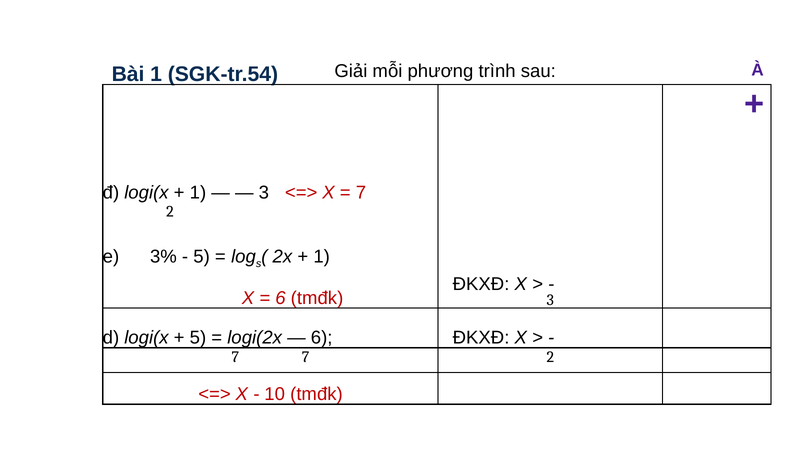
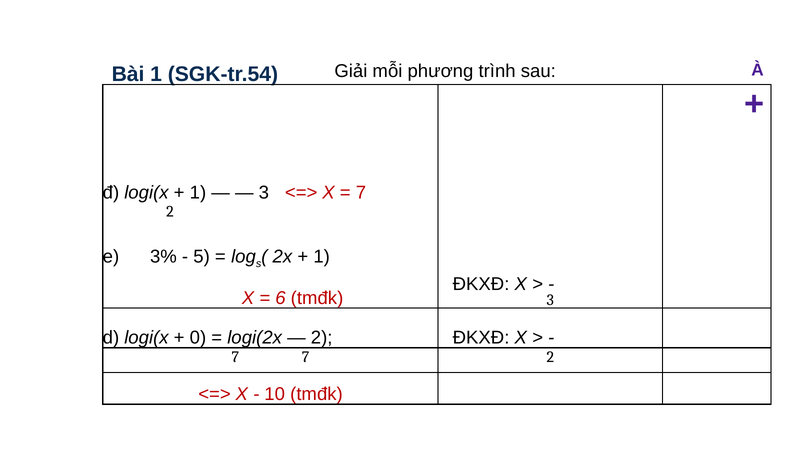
5: 5 -> 0 (198, 338)
6: 6 -> 2 (322, 338)
